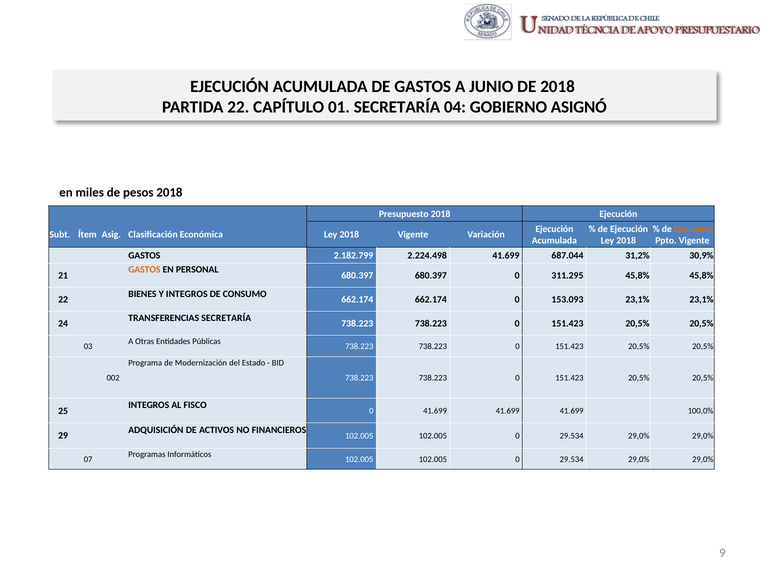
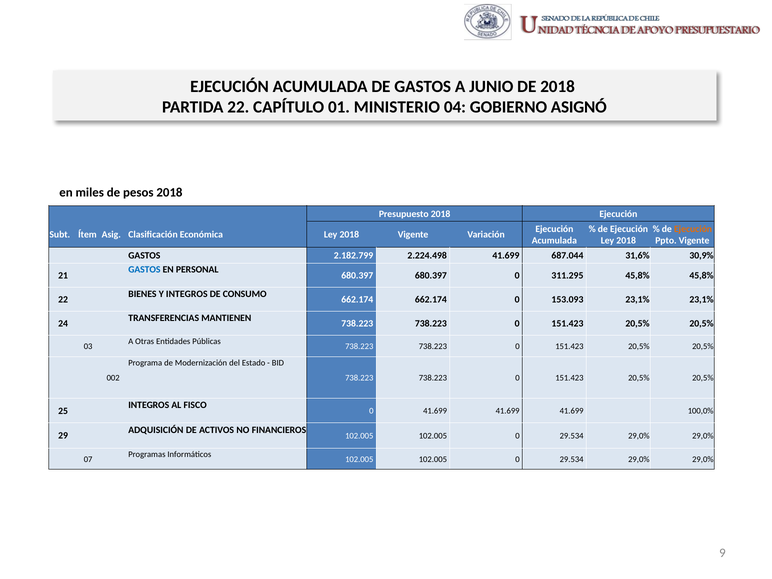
01 SECRETARÍA: SECRETARÍA -> MINISTERIO (397, 107)
31,2%: 31,2% -> 31,6% (637, 256)
GASTOS colour: orange -> blue (144, 270)
TRANSFERENCIAS SECRETARÍA: SECRETARÍA -> MANTIENEN (226, 318)
